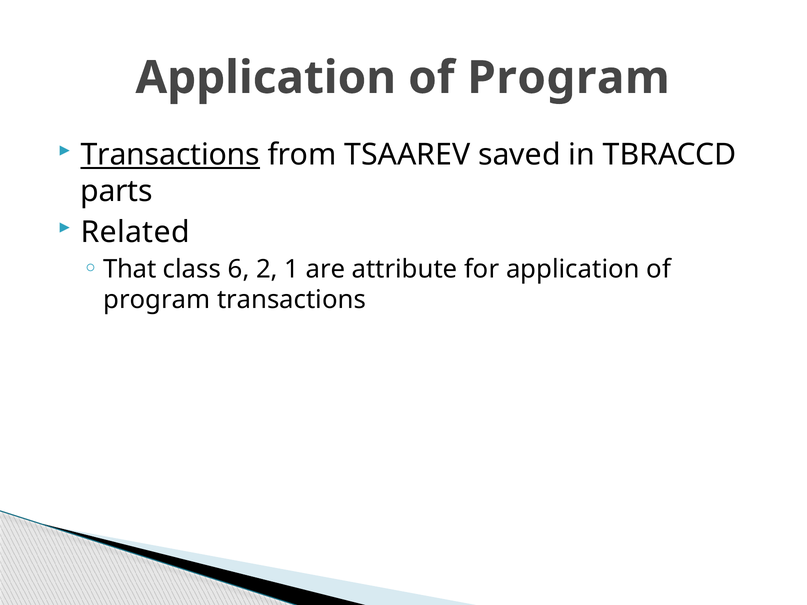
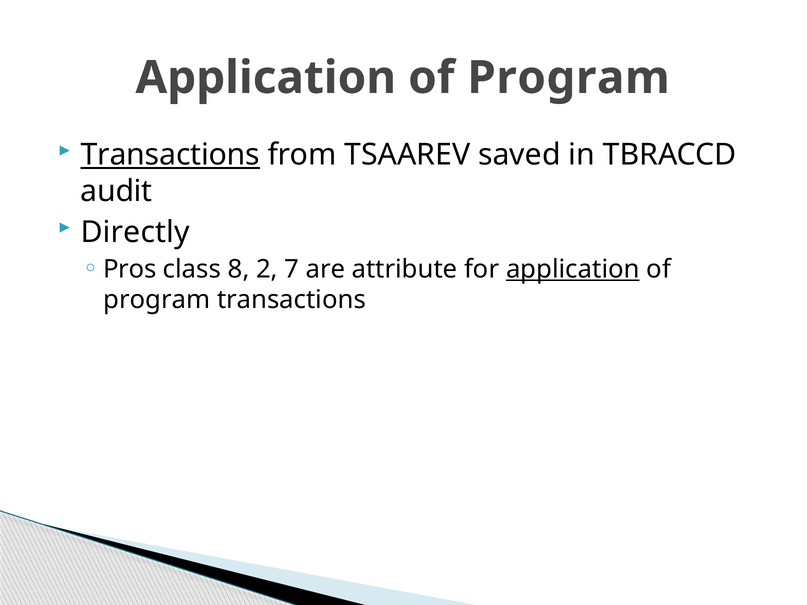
parts: parts -> audit (116, 191)
Related: Related -> Directly (135, 232)
That: That -> Pros (130, 269)
6: 6 -> 8 (239, 269)
1: 1 -> 7 (292, 269)
application underline: none -> present (573, 269)
